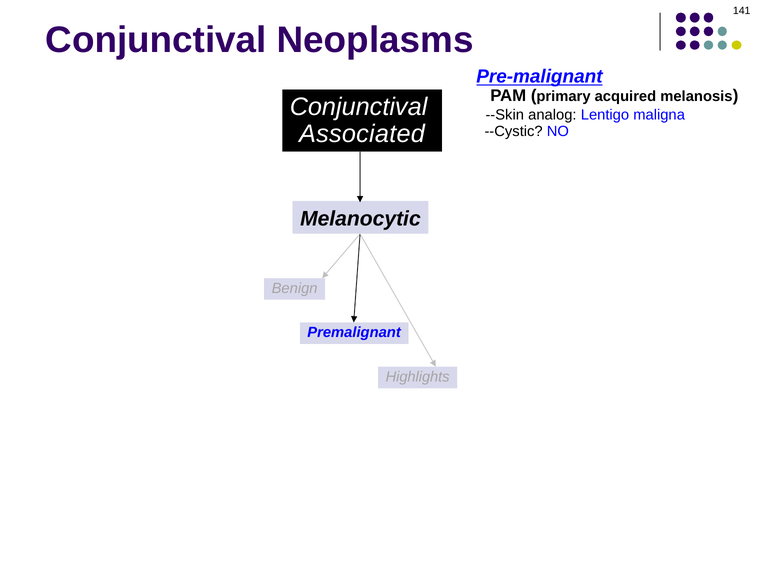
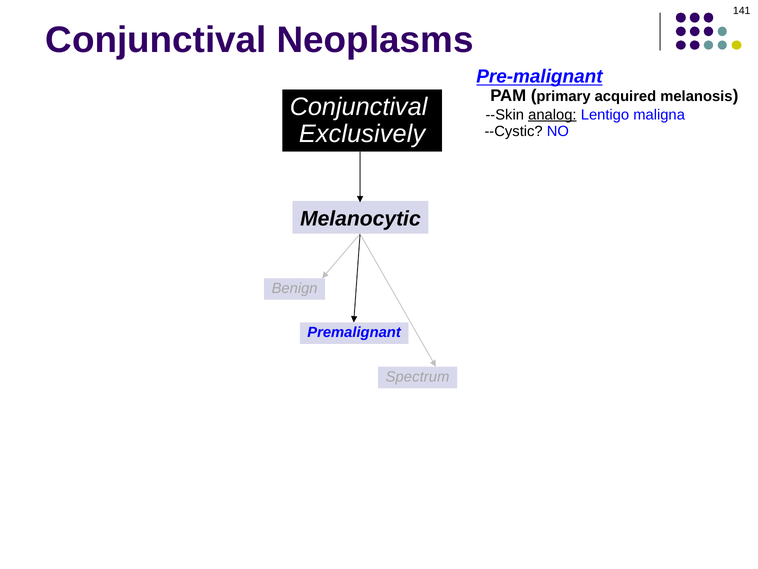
analog underline: none -> present (552, 115)
Associated: Associated -> Exclusively (362, 134)
Highlights: Highlights -> Spectrum (418, 377)
